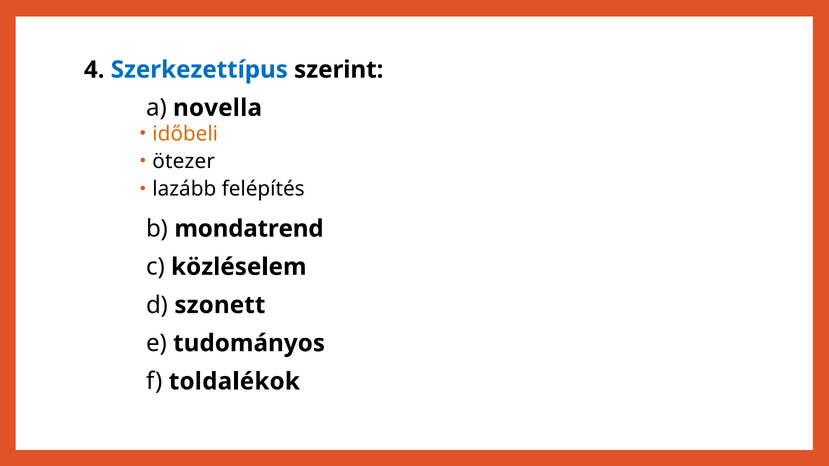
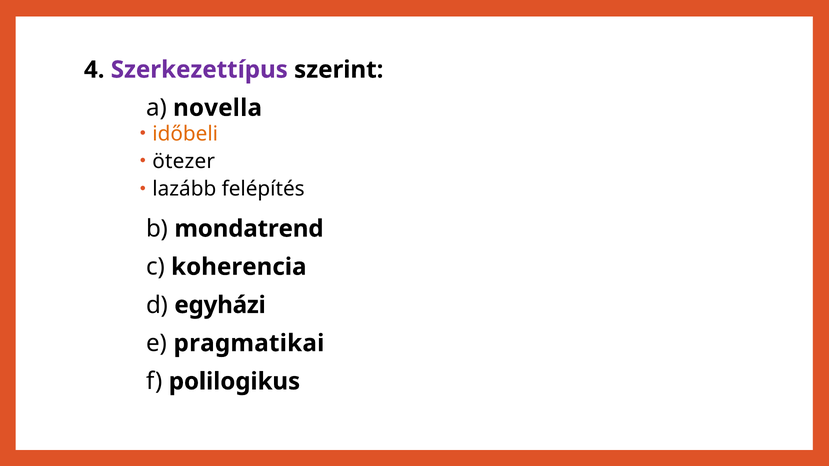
Szerkezettípus colour: blue -> purple (199, 70)
közléselem: közléselem -> koherencia (239, 267)
szonett: szonett -> egyházi (220, 305)
tudományos: tudományos -> pragmatikai (249, 343)
toldalékok: toldalékok -> polilogikus (234, 382)
